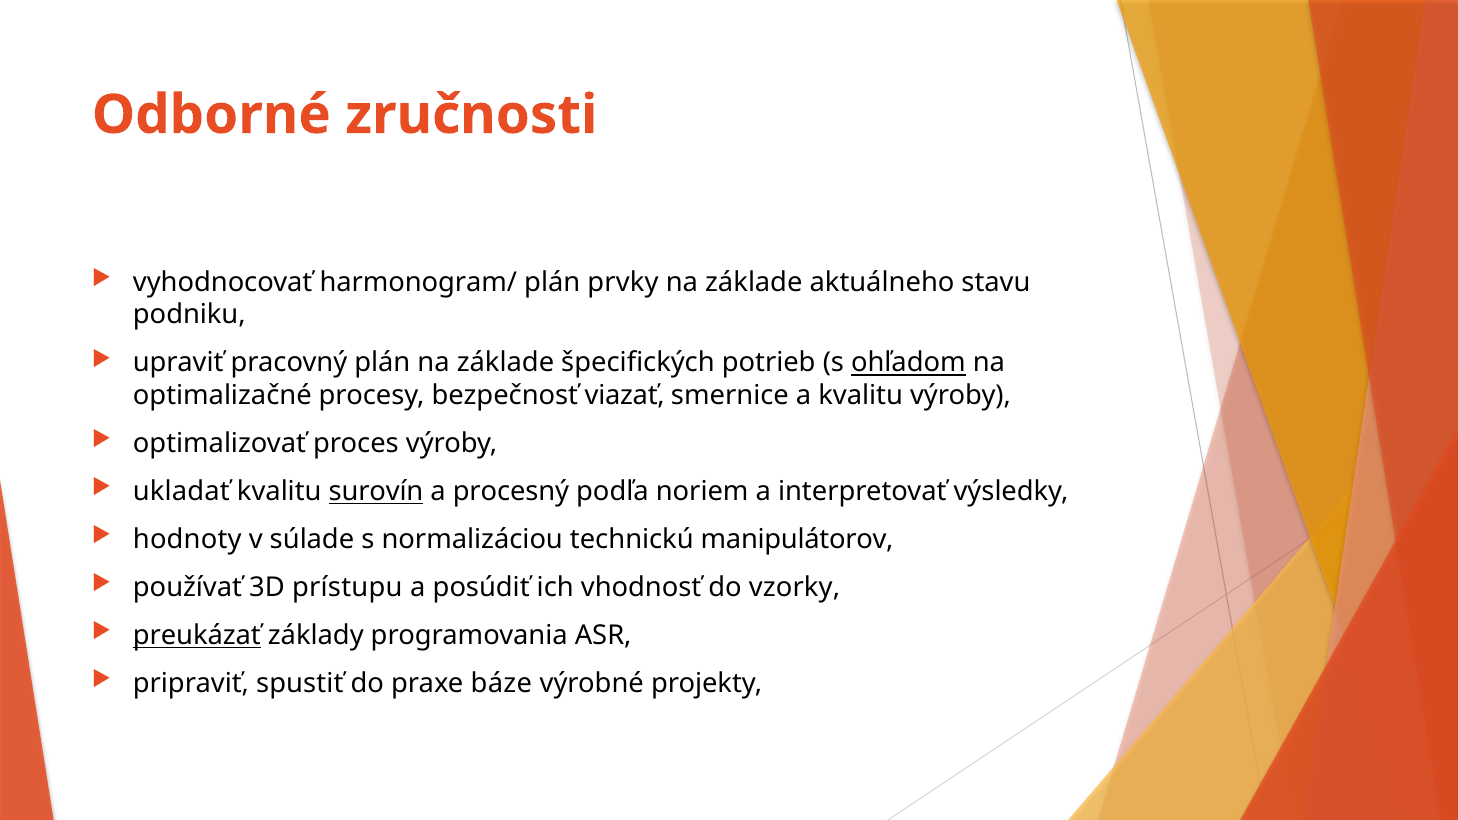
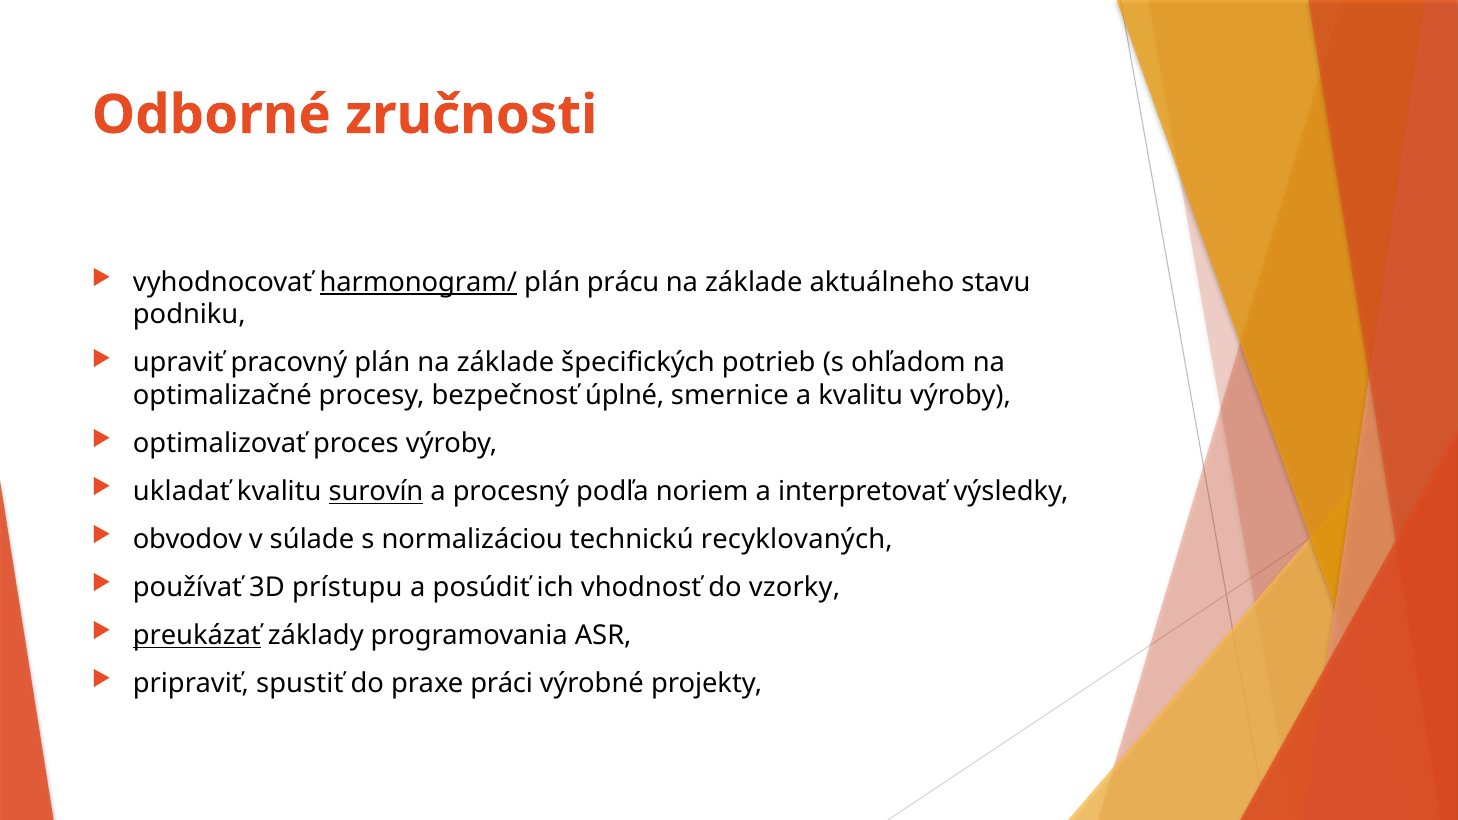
harmonogram/ underline: none -> present (418, 282)
prvky: prvky -> prácu (623, 282)
ohľadom underline: present -> none (908, 363)
viazať: viazať -> úplné (625, 396)
hodnoty: hodnoty -> obvodov (187, 540)
manipulátorov: manipulátorov -> recyklovaných (797, 540)
báze: báze -> práci (502, 684)
